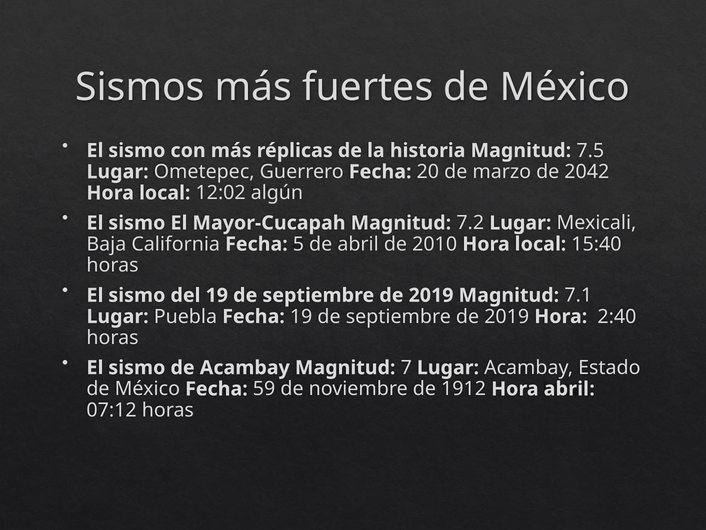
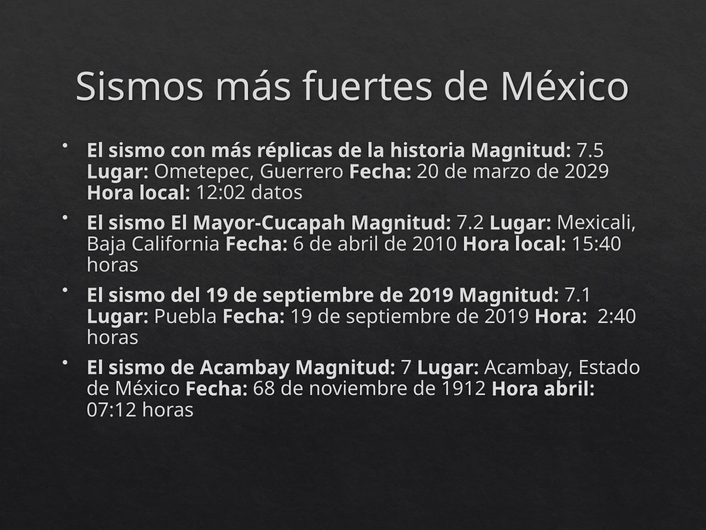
2042: 2042 -> 2029 (587, 172)
algún: algún -> datos (277, 193)
5: 5 -> 6 (298, 244)
59: 59 -> 68 (264, 389)
